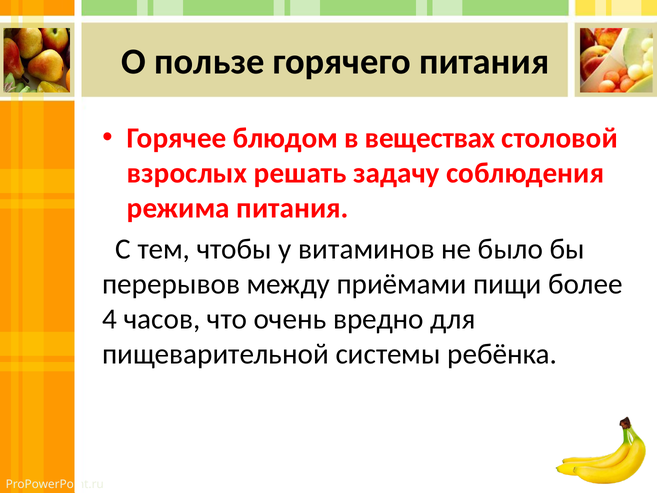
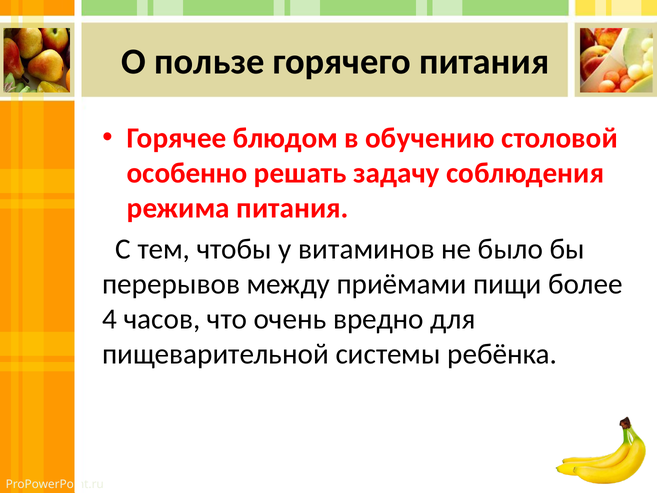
веществах: веществах -> обучению (430, 138)
взрослых: взрослых -> особенно (187, 173)
